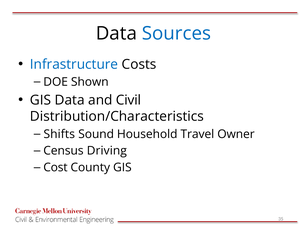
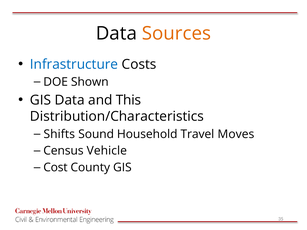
Sources colour: blue -> orange (176, 33)
Civil: Civil -> This (129, 100)
Owner: Owner -> Moves (236, 134)
Driving: Driving -> Vehicle (107, 151)
